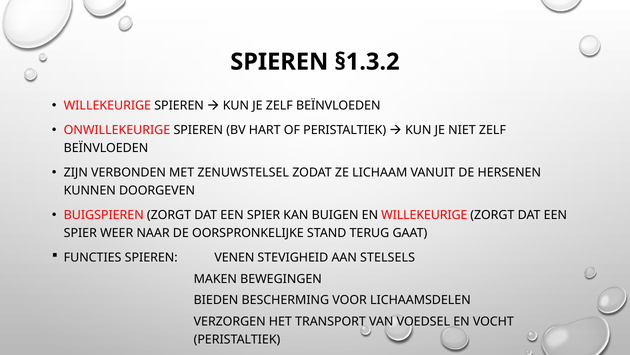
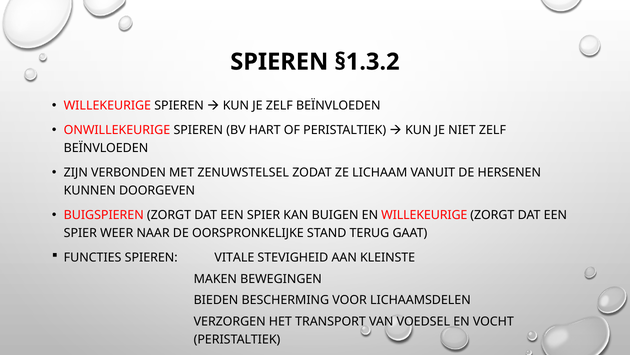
VENEN: VENEN -> VITALE (234, 257)
STELSELS: STELSELS -> KLEINSTE (388, 257)
